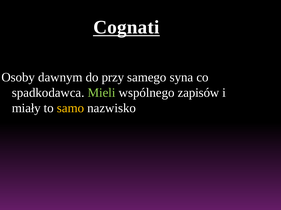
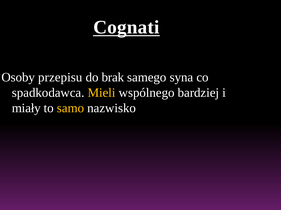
dawnym: dawnym -> przepisu (60, 78)
przy: przy -> brak (113, 78)
Mieli colour: light green -> yellow (102, 93)
zapisów: zapisów -> bardziej (198, 93)
